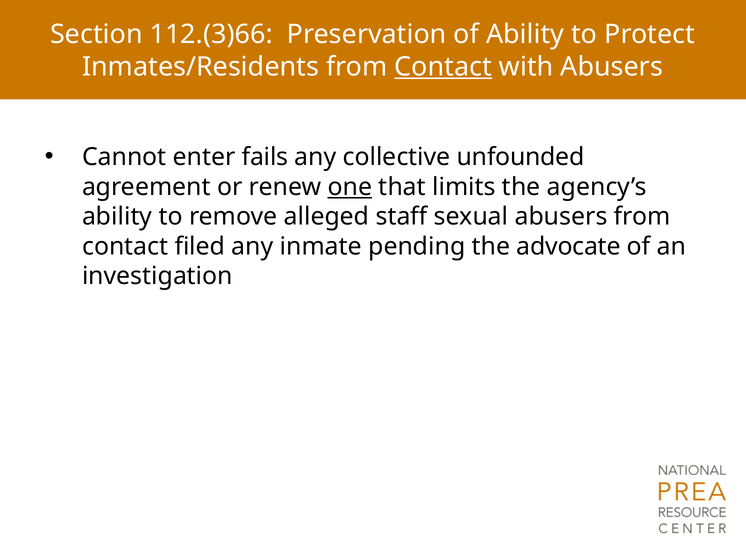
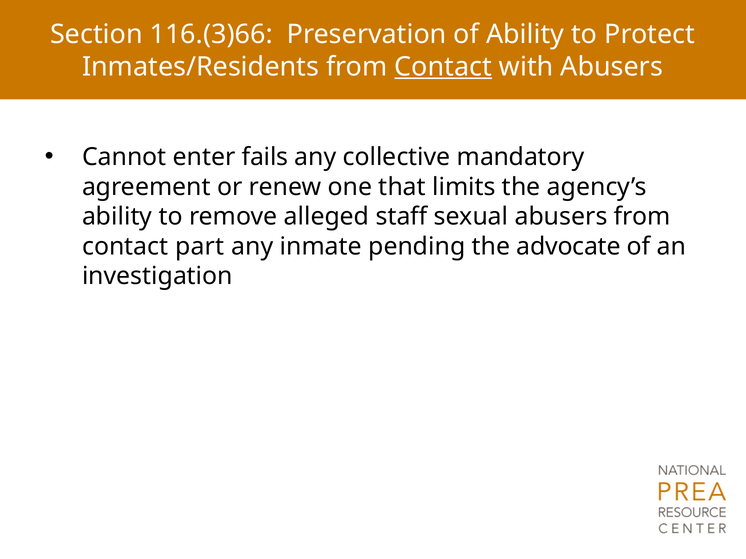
112.(3)66: 112.(3)66 -> 116.(3)66 (211, 34)
unfounded: unfounded -> mandatory (521, 157)
one underline: present -> none (350, 187)
filed: filed -> part (200, 247)
